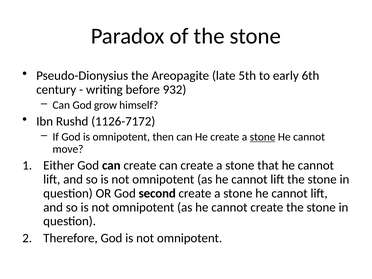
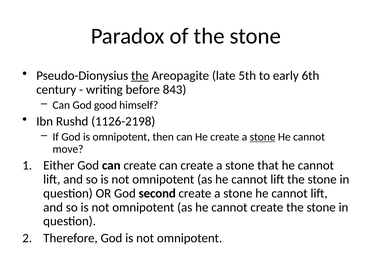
the underline: none -> present (140, 76)
932: 932 -> 843 (175, 90)
grow: grow -> good (105, 105)
1126-7172: 1126-7172 -> 1126-2198 (123, 121)
